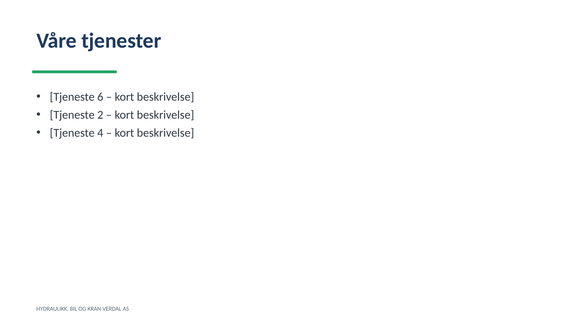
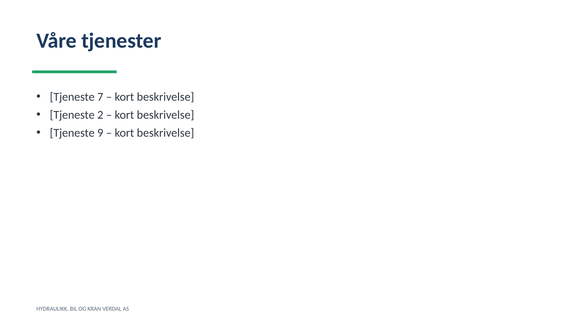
6: 6 -> 7 (100, 97)
4: 4 -> 9 (100, 133)
